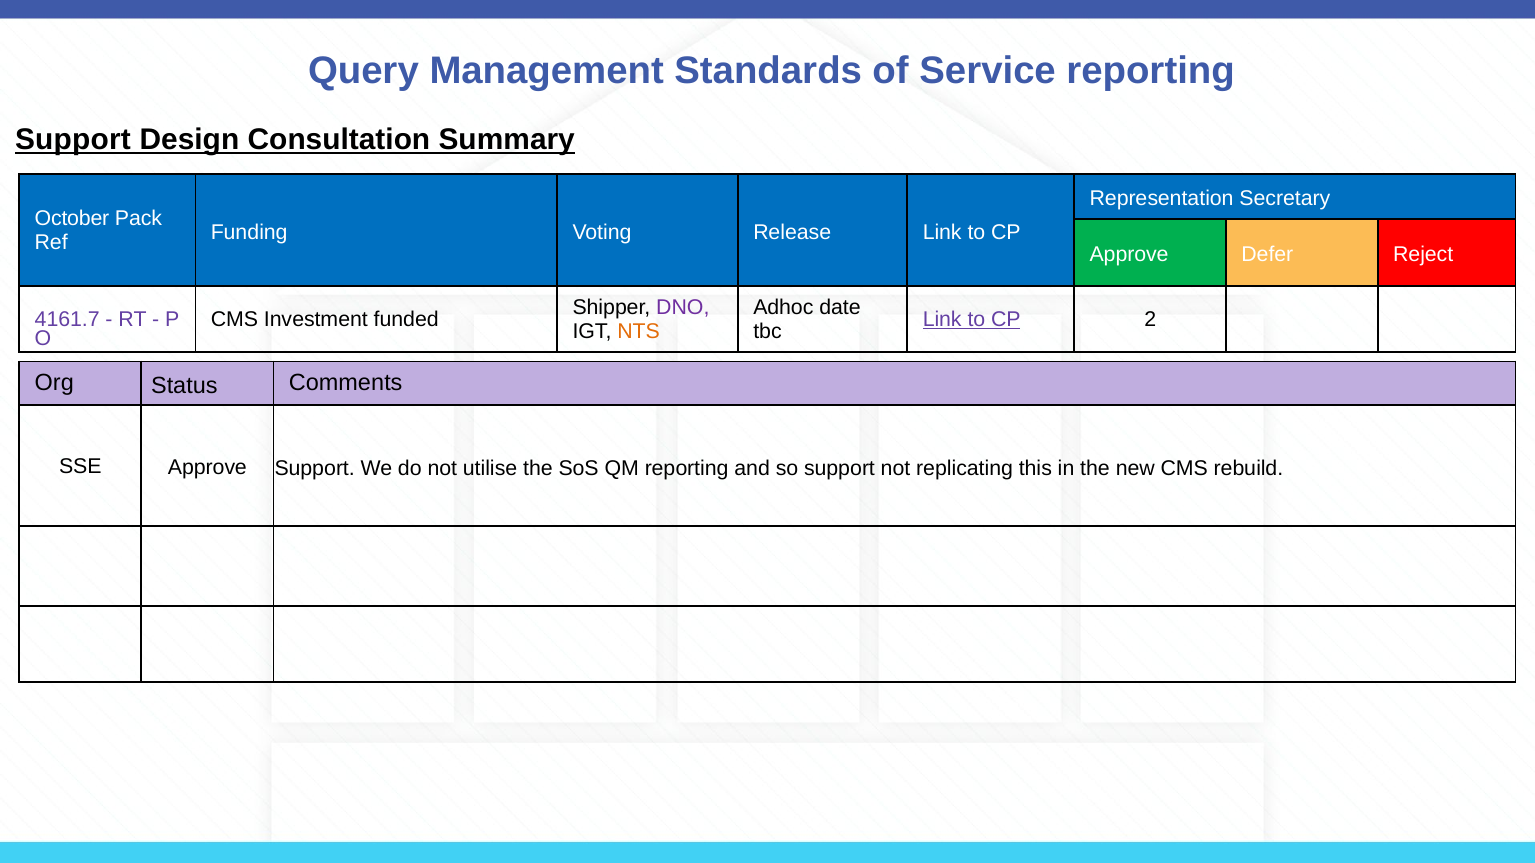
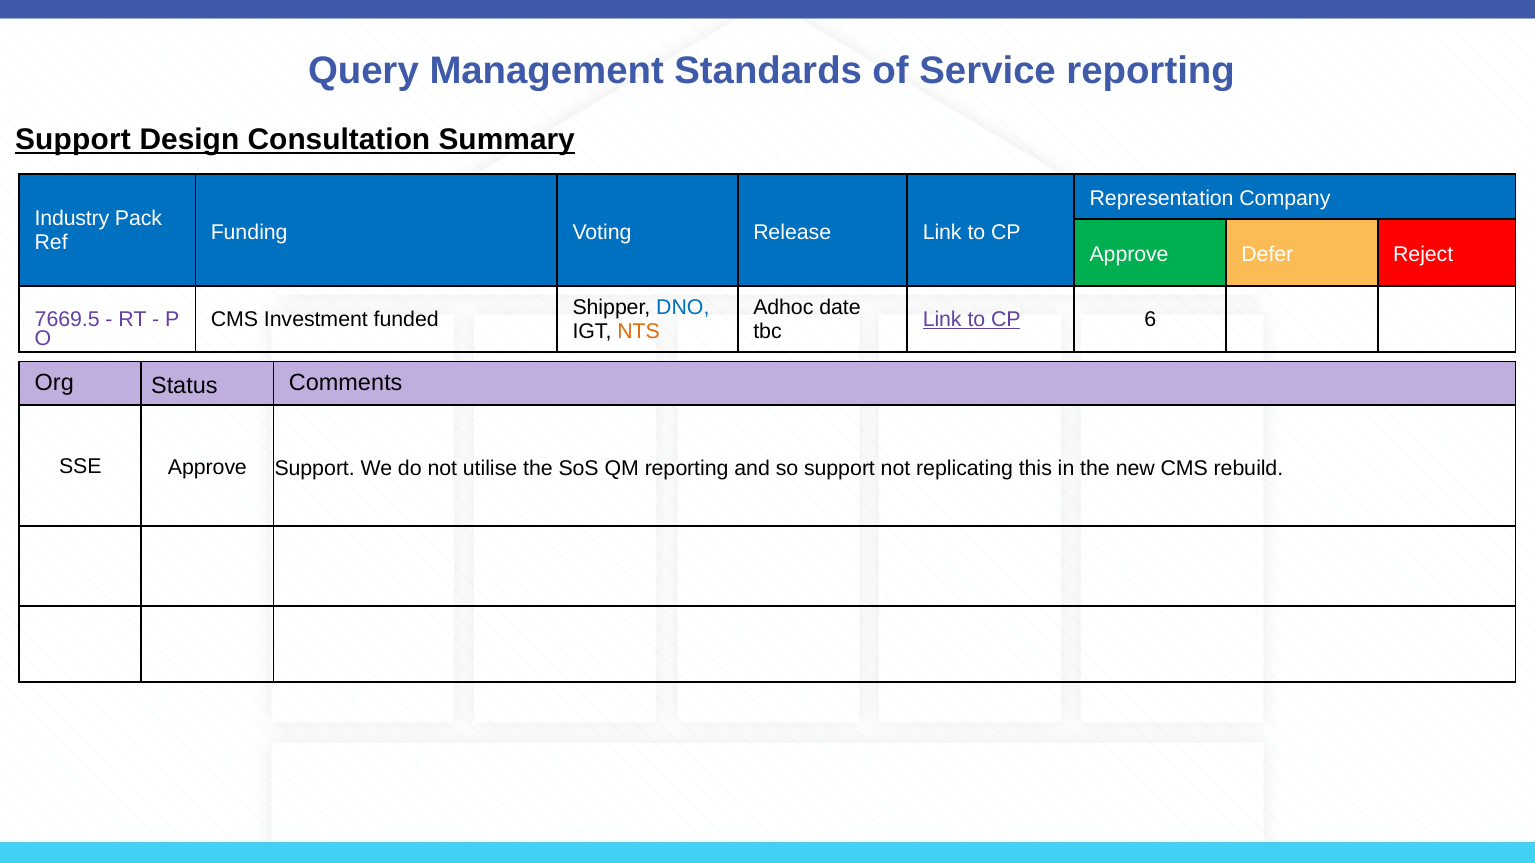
Secretary: Secretary -> Company (1285, 199)
October: October -> Industry (72, 218)
DNO colour: purple -> blue (683, 308)
4161.7: 4161.7 -> 7669.5 (67, 319)
2: 2 -> 6 (1150, 319)
